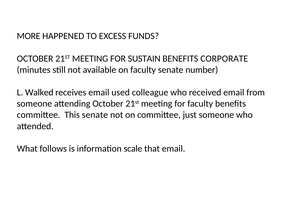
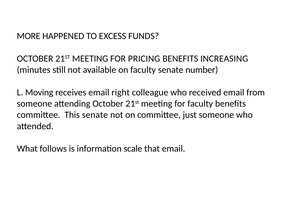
SUSTAIN: SUSTAIN -> PRICING (144, 59)
CORPORATE: CORPORATE -> INCREASING (224, 59)
Walked: Walked -> Moving (39, 92)
used: used -> right (121, 92)
